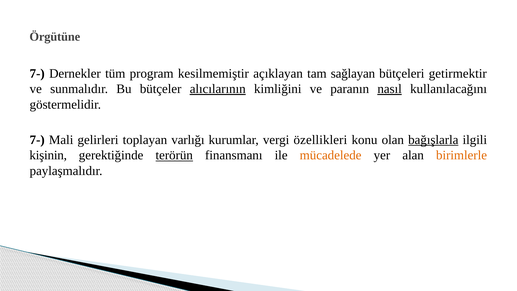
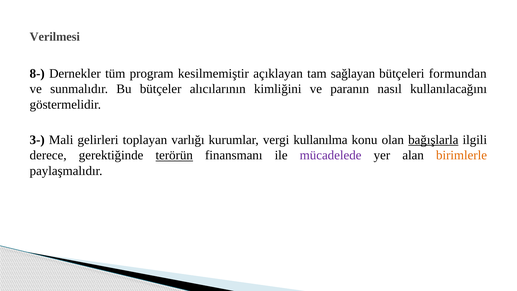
Örgütüne: Örgütüne -> Verilmesi (55, 37)
7-: 7- -> 8- (37, 73)
getirmektir: getirmektir -> formundan (458, 73)
alıcılarının underline: present -> none (218, 89)
nasıl underline: present -> none (390, 89)
7-: 7- -> 3- (37, 140)
özellikleri: özellikleri -> kullanılma (321, 140)
kişinin: kişinin -> derece (48, 155)
mücadelede colour: orange -> purple (331, 155)
